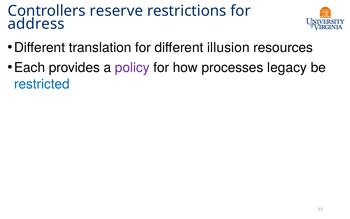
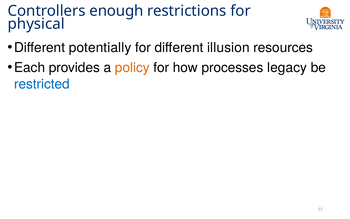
reserve: reserve -> enough (116, 11)
address: address -> physical (36, 24)
translation: translation -> potentially (100, 48)
policy colour: purple -> orange (132, 68)
